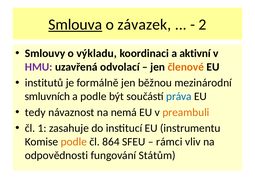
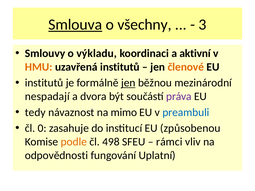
závazek: závazek -> všechny (144, 25)
2: 2 -> 3 (202, 25)
HMU colour: purple -> orange (39, 67)
uzavřená odvolací: odvolací -> institutů (120, 67)
jen underline: none -> present (128, 83)
smluvních: smluvních -> nespadají (47, 97)
a podle: podle -> dvora (93, 97)
práva colour: blue -> purple (179, 97)
nemá: nemá -> mimo (124, 112)
preambuli colour: orange -> blue (186, 112)
1: 1 -> 0 (42, 128)
instrumentu: instrumentu -> způsobenou (190, 128)
864: 864 -> 498 (111, 142)
Státům: Státům -> Uplatní (157, 156)
